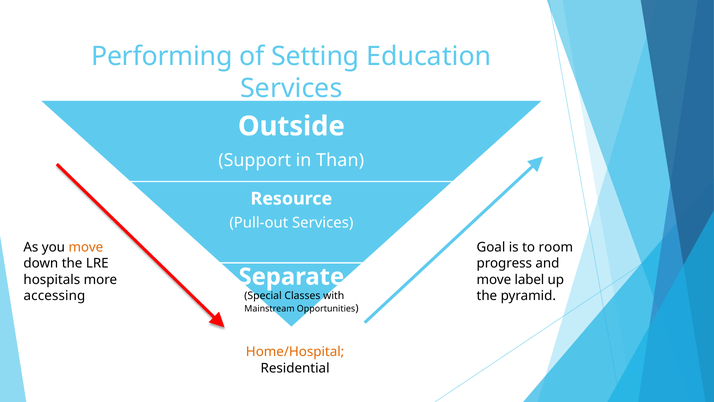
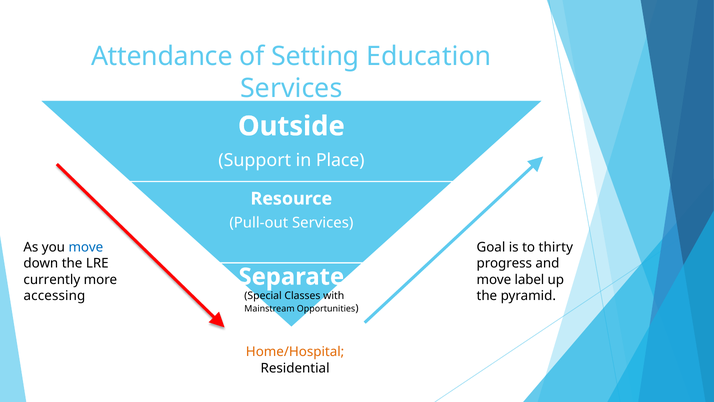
Performing: Performing -> Attendance (162, 56)
Than: Than -> Place (340, 160)
move colour: orange -> blue (86, 247)
room: room -> thirty (556, 247)
hospitals: hospitals -> currently (52, 279)
